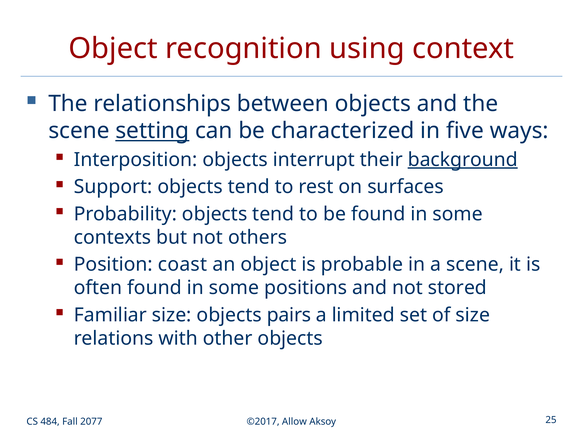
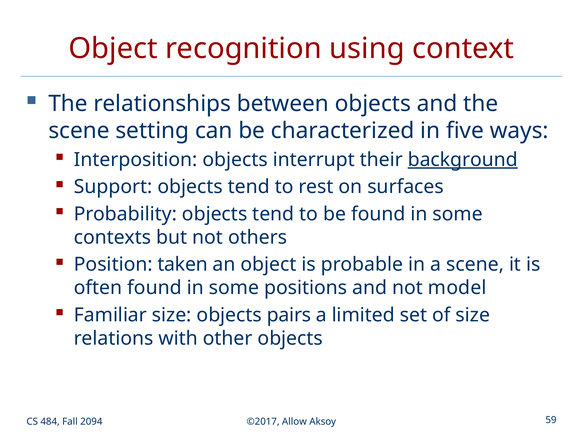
setting underline: present -> none (152, 131)
coast: coast -> taken (183, 265)
stored: stored -> model (457, 288)
2077: 2077 -> 2094 (91, 422)
25: 25 -> 59 (551, 420)
